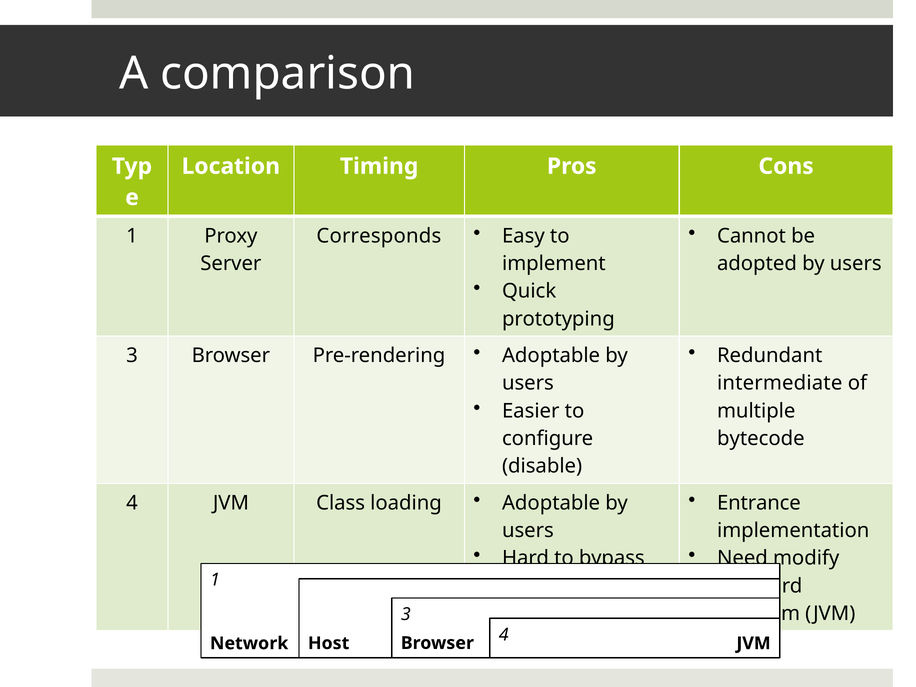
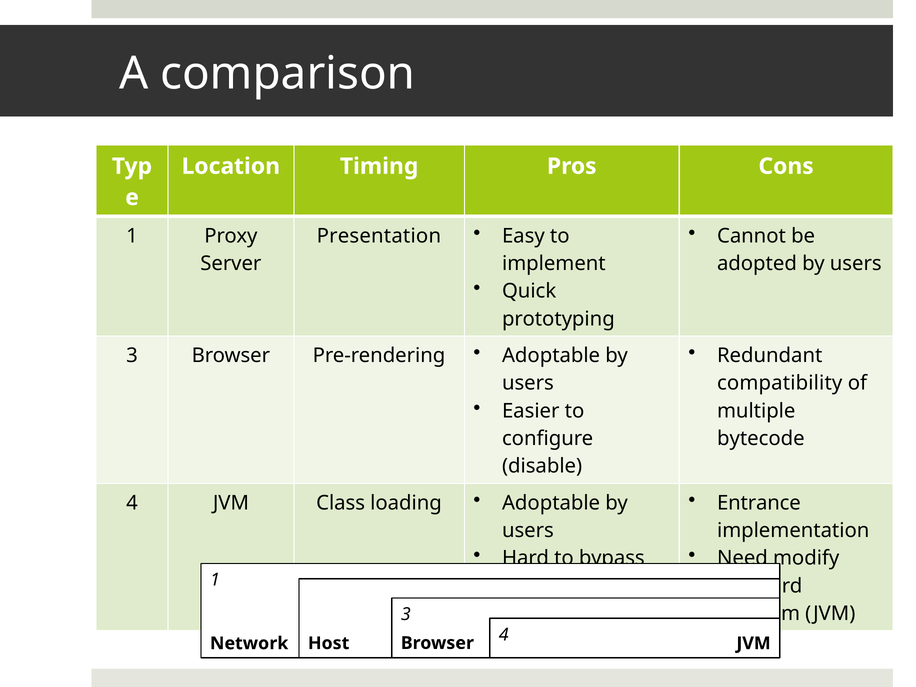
Corresponds: Corresponds -> Presentation (379, 236)
intermediate: intermediate -> compatibility (780, 383)
